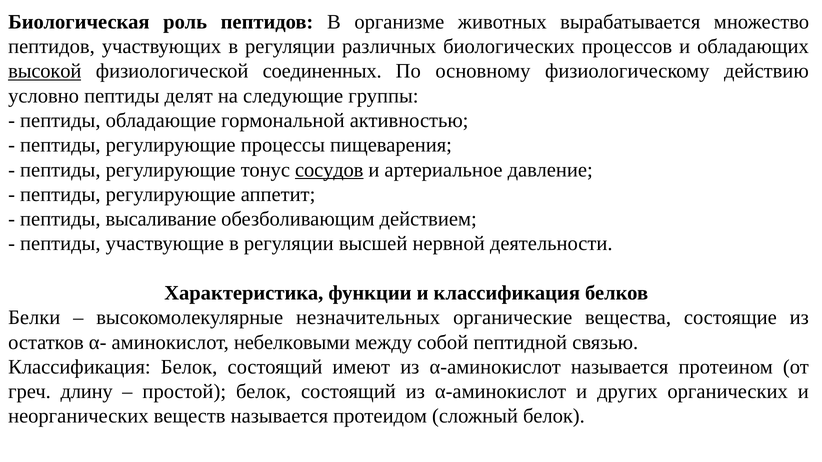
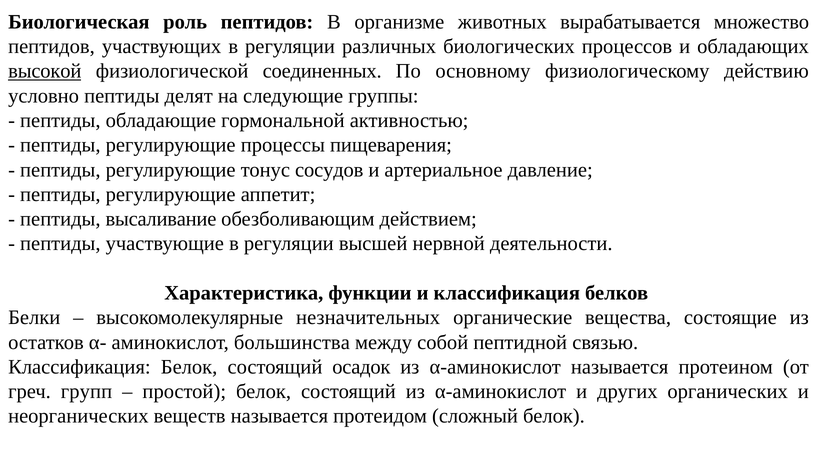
сосудов underline: present -> none (329, 170)
небелковыми: небелковыми -> большинства (292, 343)
имеют: имеют -> осадок (361, 367)
длину: длину -> групп (86, 392)
